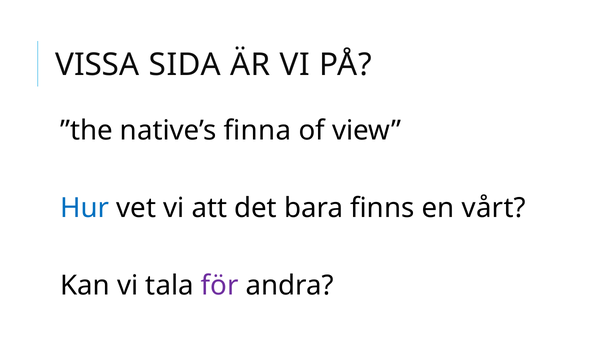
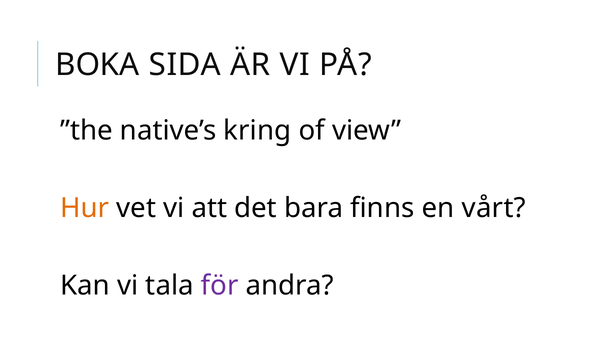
VISSA: VISSA -> BOKA (97, 65)
finna: finna -> kring (257, 130)
Hur colour: blue -> orange (85, 208)
